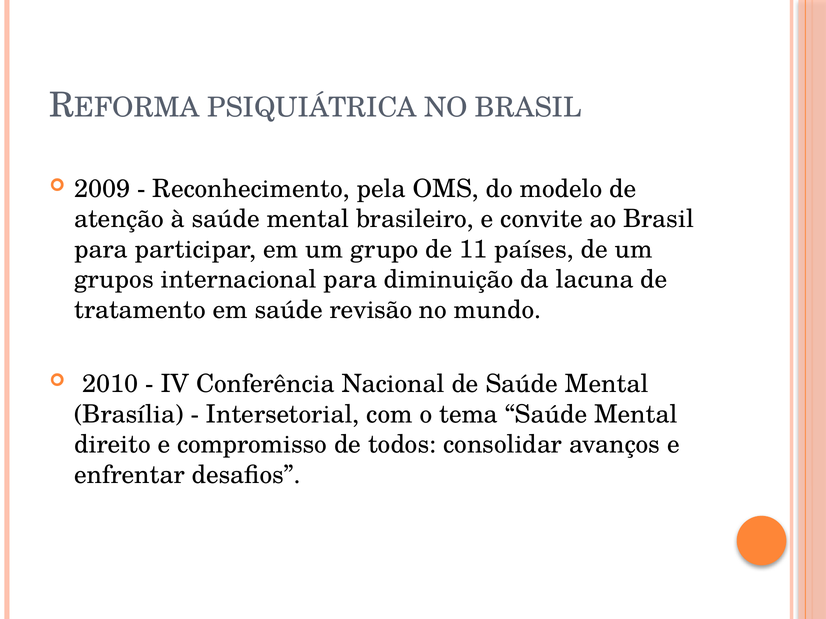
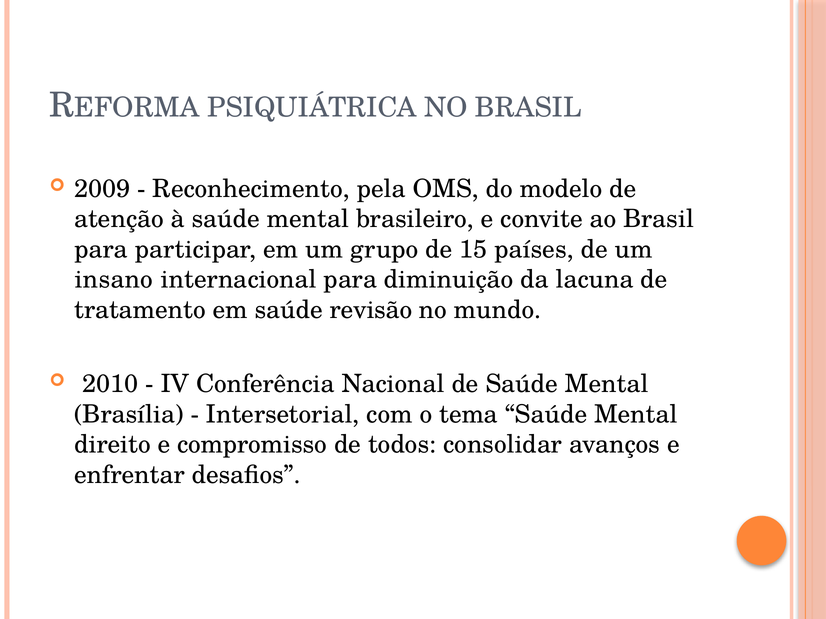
11: 11 -> 15 (473, 249)
grupos: grupos -> insano (114, 280)
